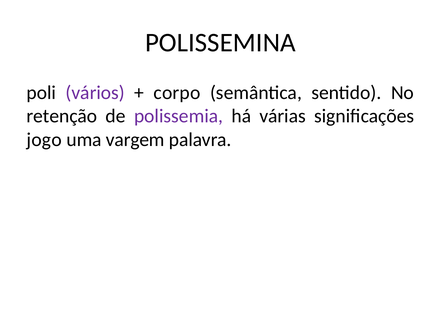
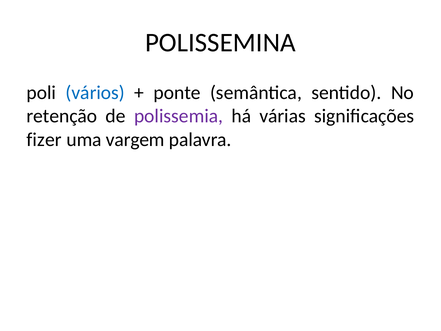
vários colour: purple -> blue (95, 93)
corpo: corpo -> ponte (177, 93)
jogo: jogo -> fizer (44, 140)
